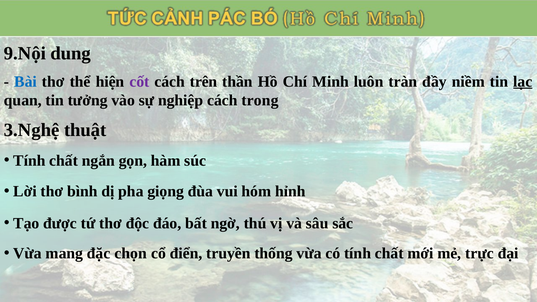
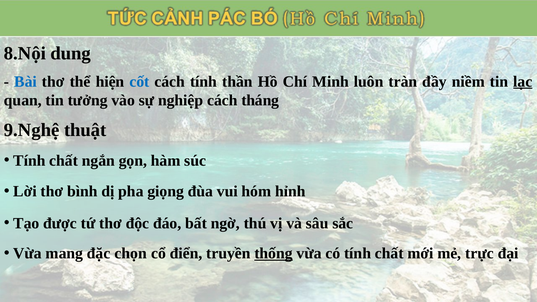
9.Nội: 9.Nội -> 8.Nội (25, 53)
cốt colour: purple -> blue (139, 82)
cách trên: trên -> tính (204, 82)
trong: trong -> tháng (260, 100)
3.Nghệ: 3.Nghệ -> 9.Nghệ (32, 130)
thống underline: none -> present (274, 254)
